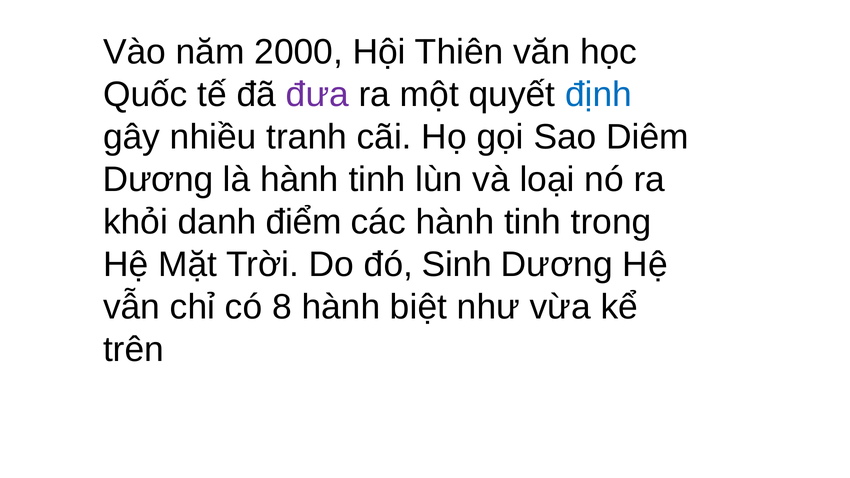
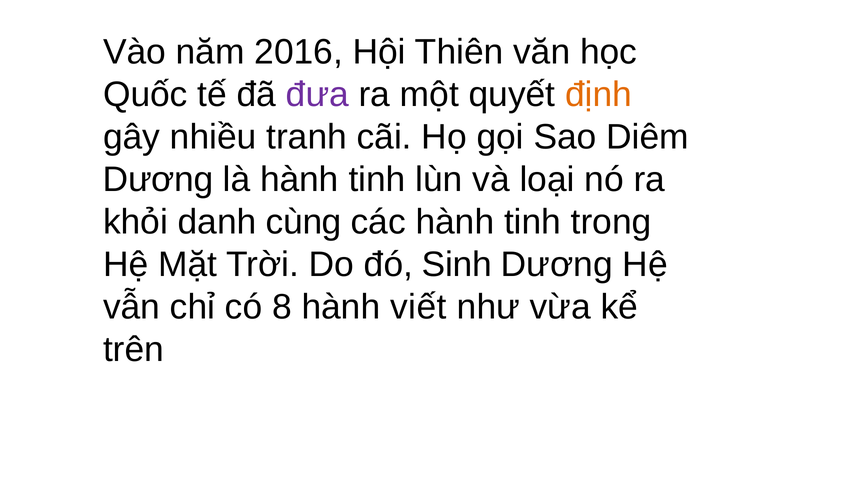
2000: 2000 -> 2016 (299, 52)
định colour: blue -> orange (598, 95)
điểm: điểm -> cùng (304, 222)
biệt: biệt -> viết (418, 307)
